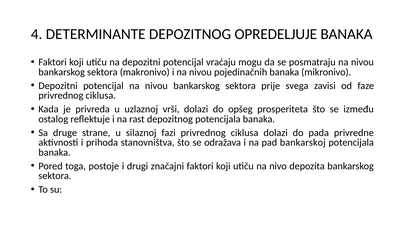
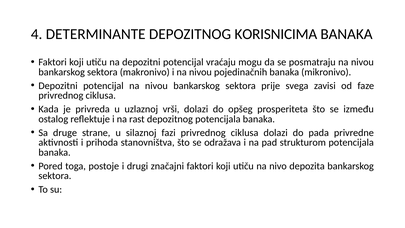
OPREDELJUJE: OPREDELJUJE -> KORISNICIMA (276, 34)
bankarskoj: bankarskoj -> strukturom (303, 142)
